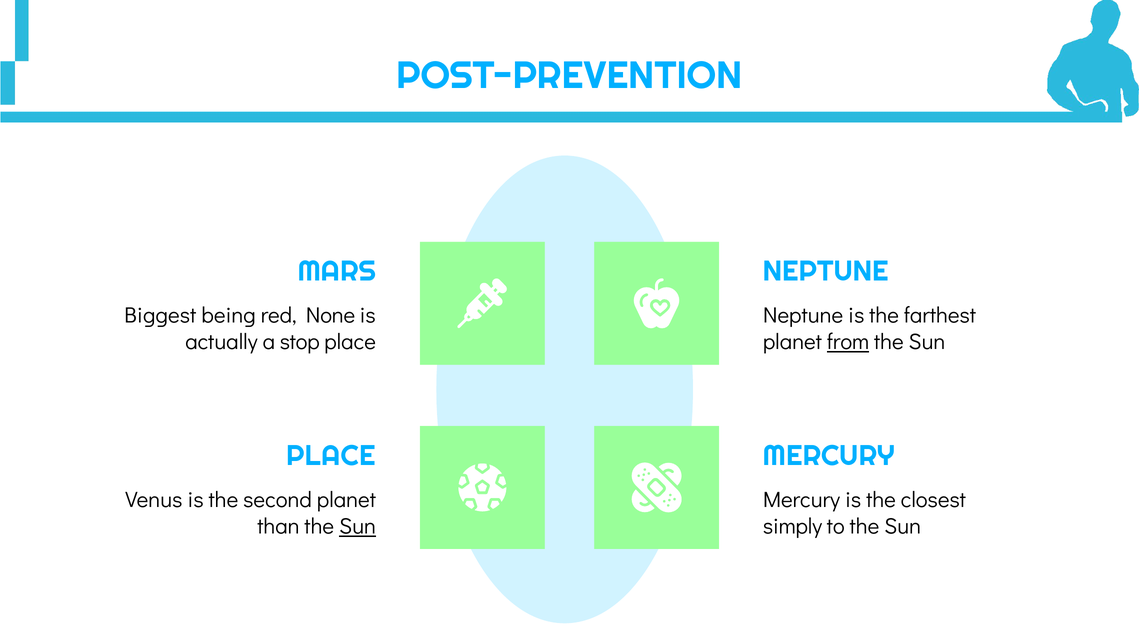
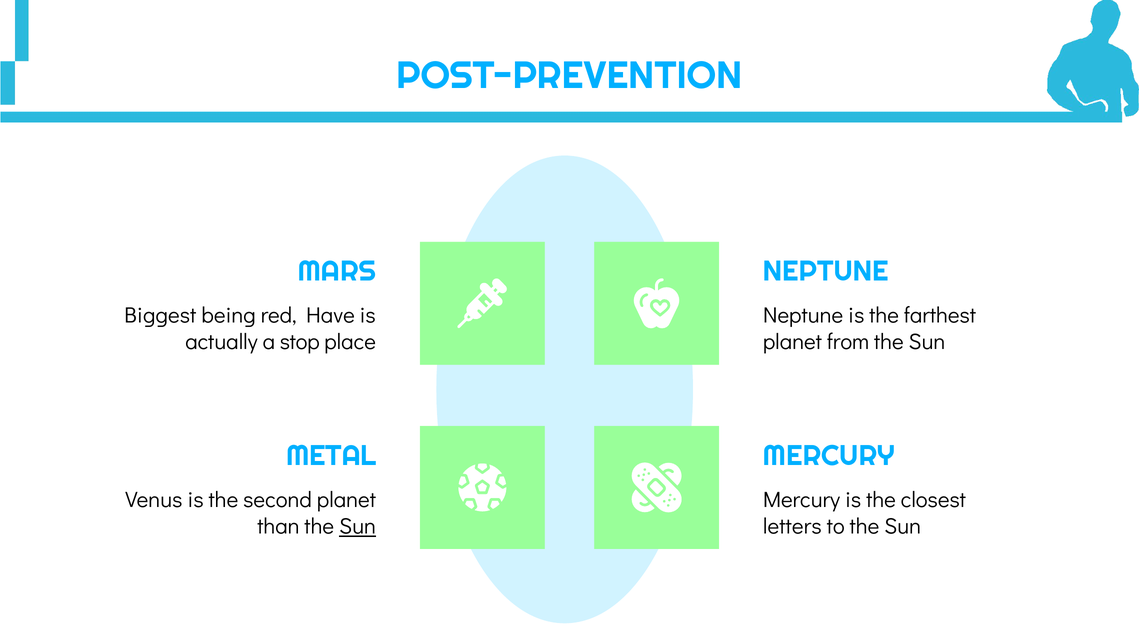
None: None -> Have (330, 315)
from underline: present -> none (848, 342)
PLACE: PLACE -> METAL (331, 455)
simply: simply -> letters (792, 526)
